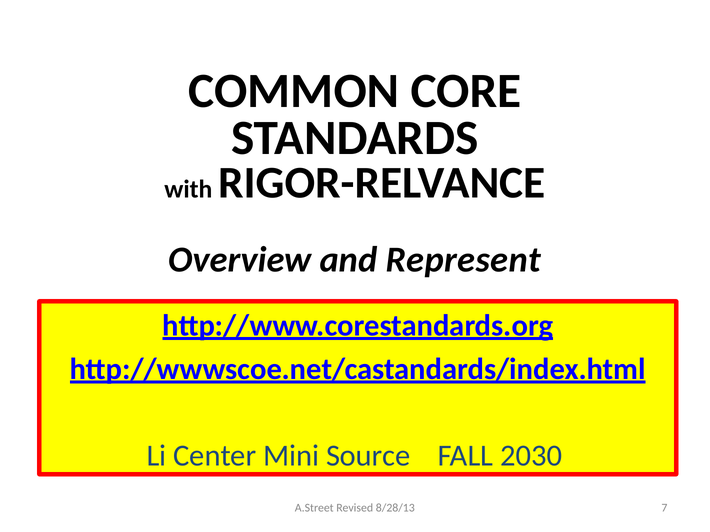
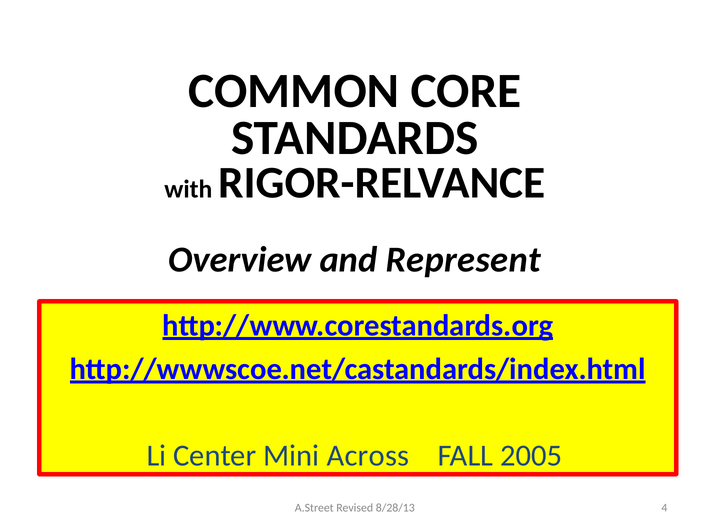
Source: Source -> Across (368, 456)
2030: 2030 -> 2005 (531, 456)
7: 7 -> 4 (664, 508)
